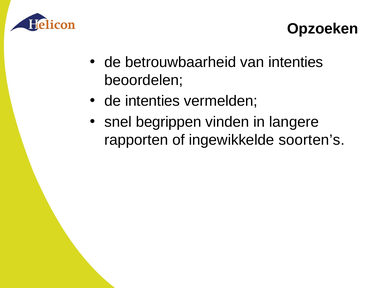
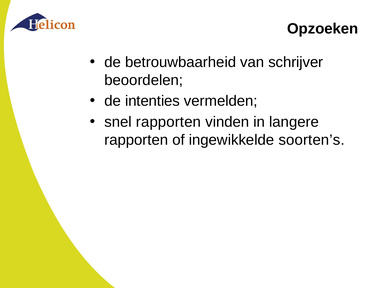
van intenties: intenties -> schrijver (296, 62)
snel begrippen: begrippen -> rapporten (168, 122)
